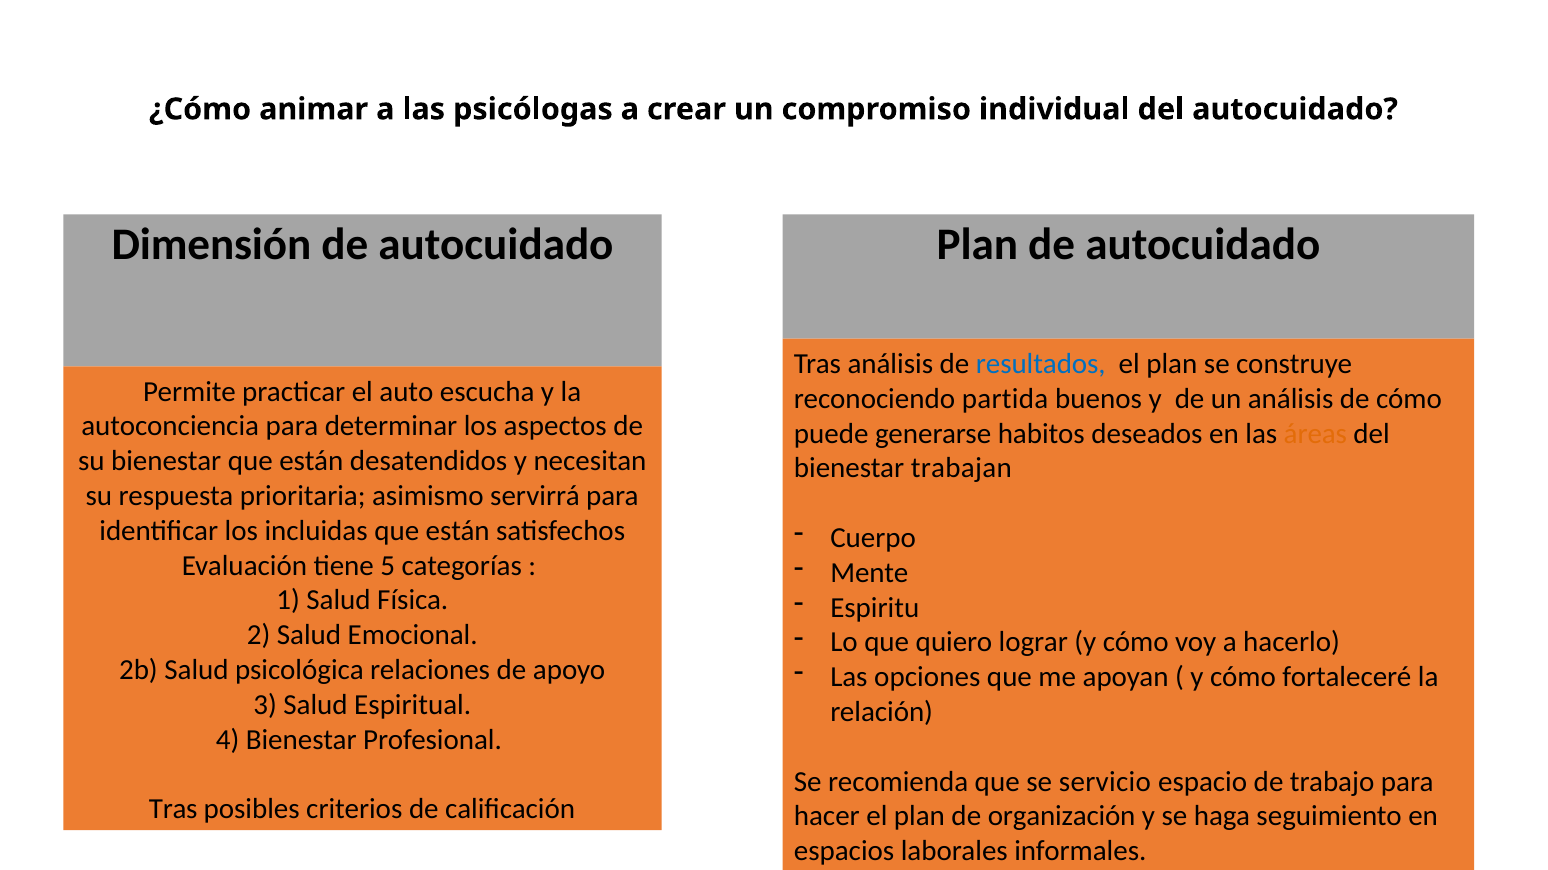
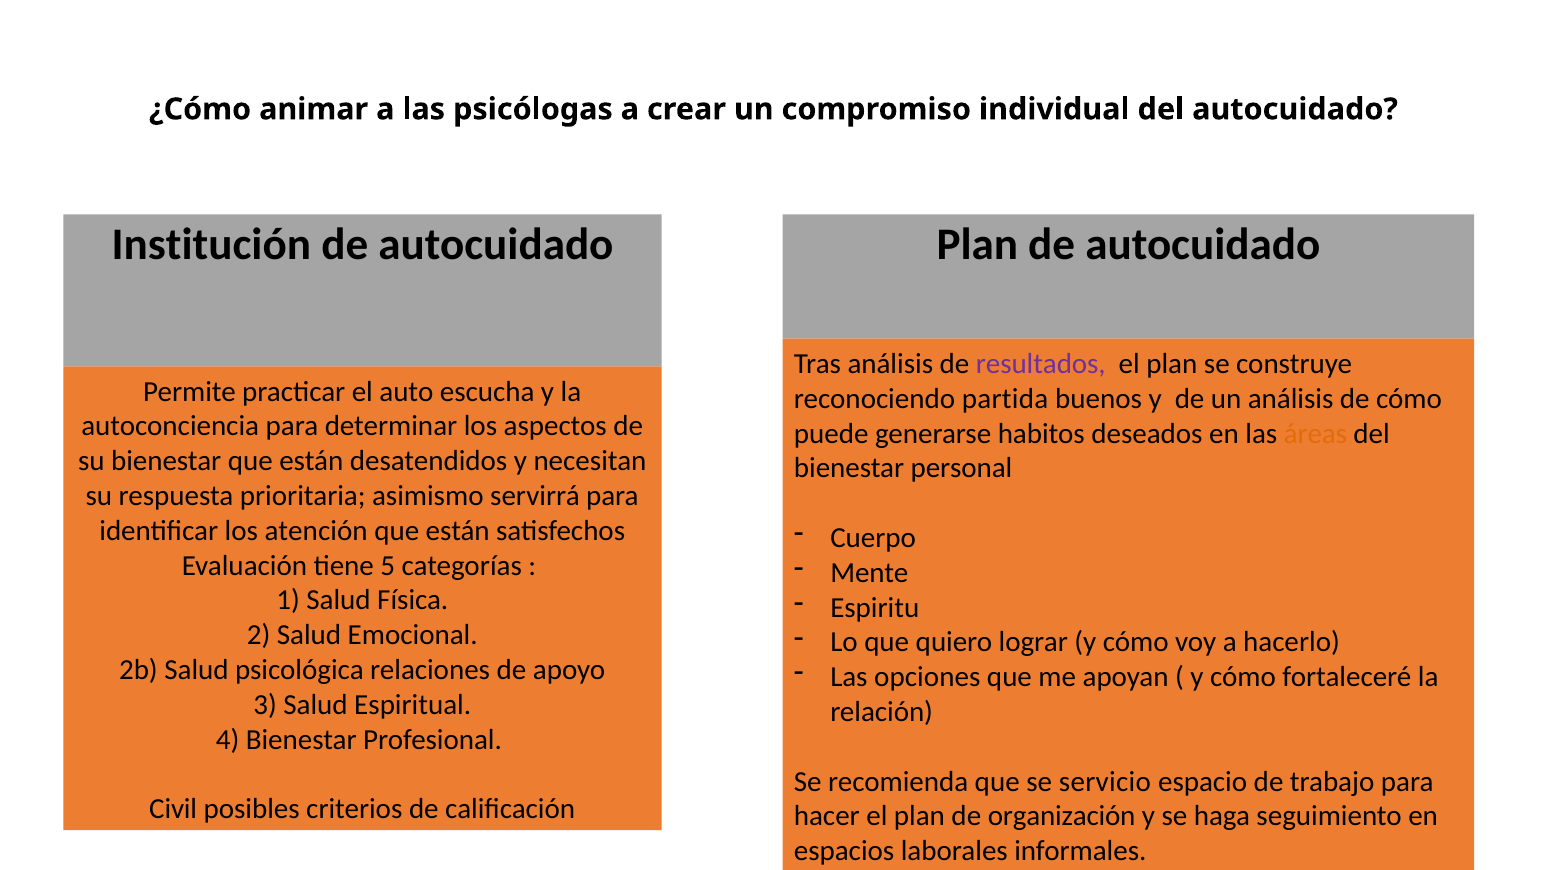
Dimensión: Dimensión -> Institución (211, 244)
resultados colour: blue -> purple (1041, 364)
trabajan: trabajan -> personal (961, 469)
incluidas: incluidas -> atención (316, 531)
Tras: Tras -> Civil (173, 810)
